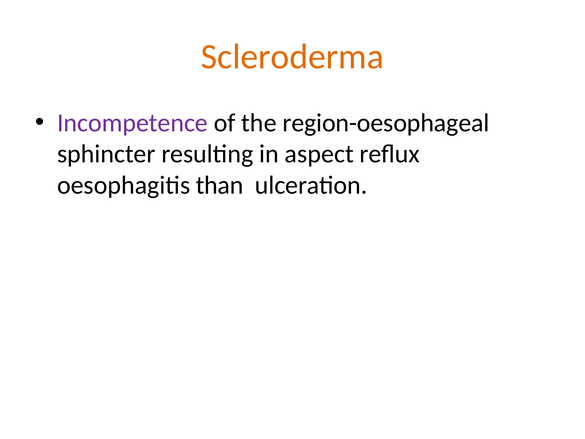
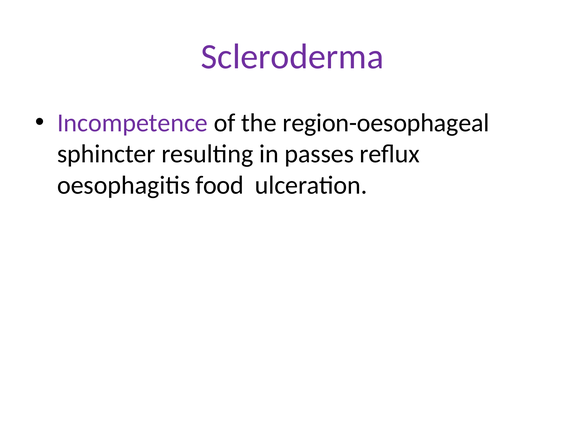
Scleroderma colour: orange -> purple (292, 57)
aspect: aspect -> passes (319, 154)
than: than -> food (220, 185)
